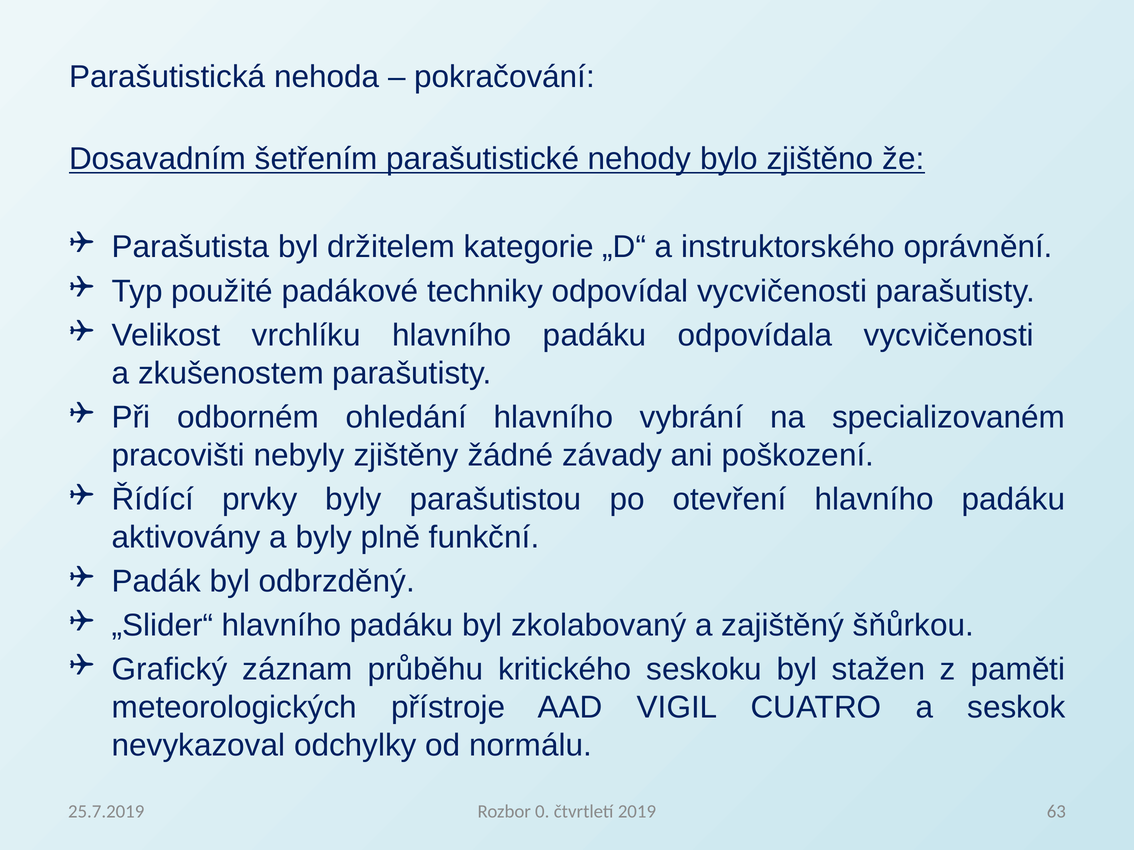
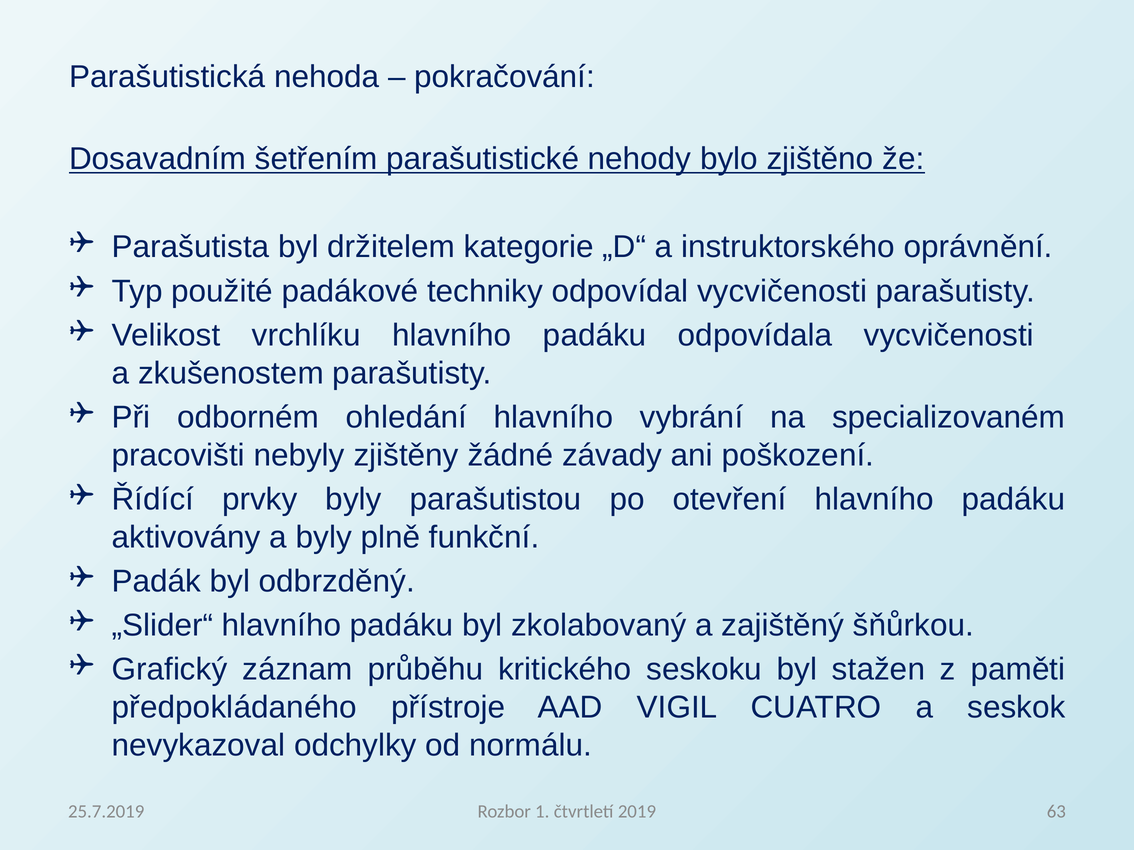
meteorologických: meteorologických -> předpokládaného (234, 708)
0: 0 -> 1 (542, 812)
